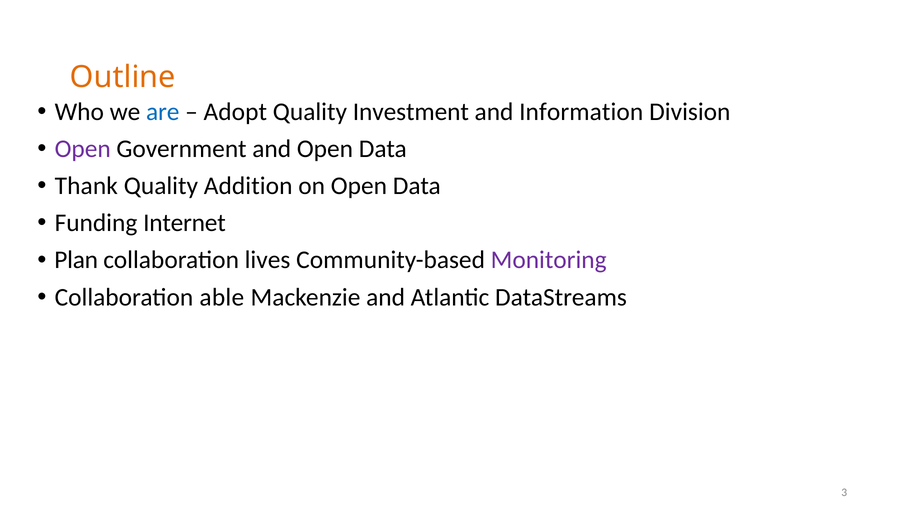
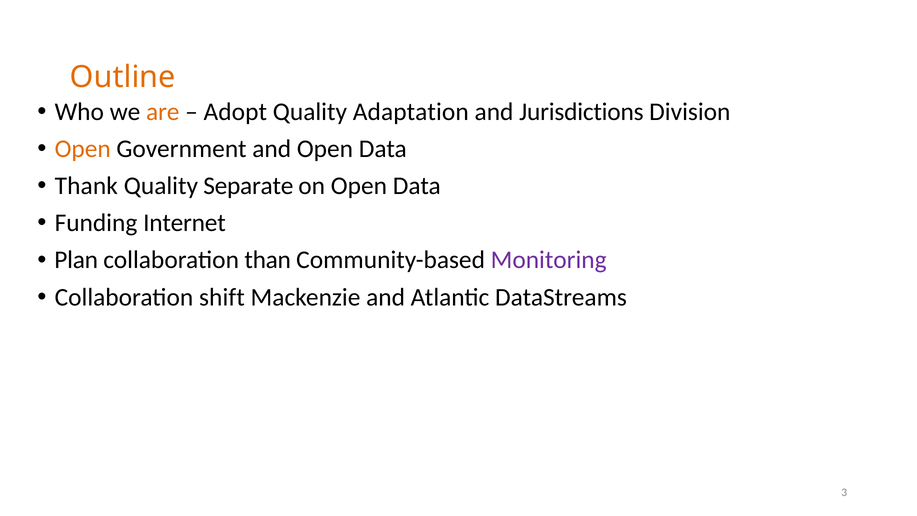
are colour: blue -> orange (163, 112)
Investment: Investment -> Adaptation (411, 112)
Information: Information -> Jurisdictions (581, 112)
Open colour: purple -> orange (83, 149)
Addition: Addition -> Separate (248, 186)
lives: lives -> than (268, 260)
able: able -> shift (222, 297)
